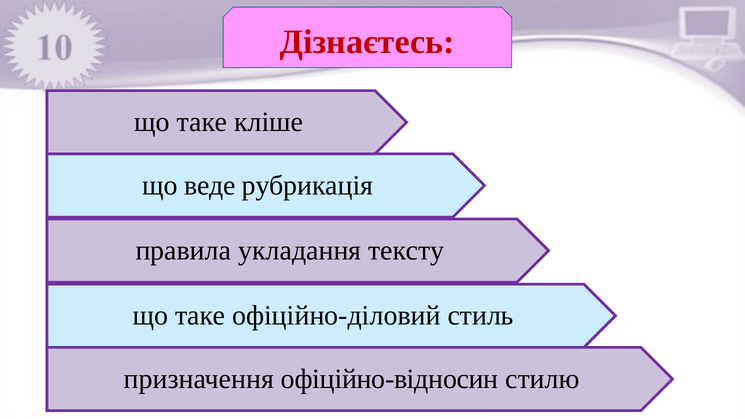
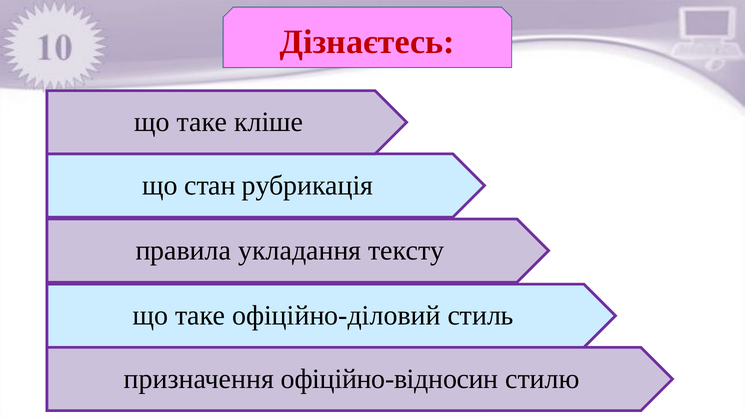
веде: веде -> стан (210, 185)
